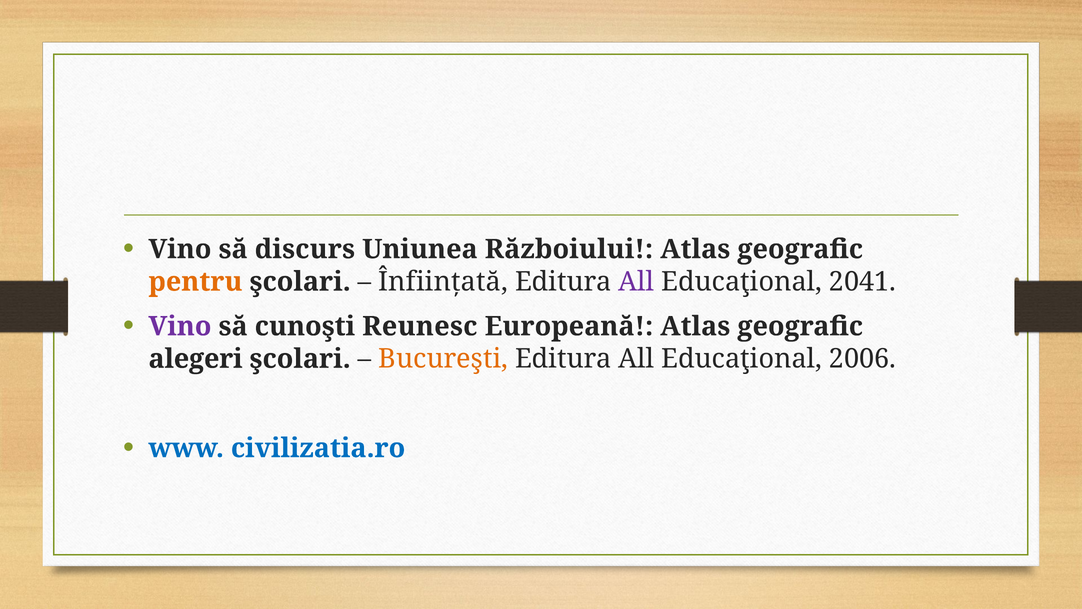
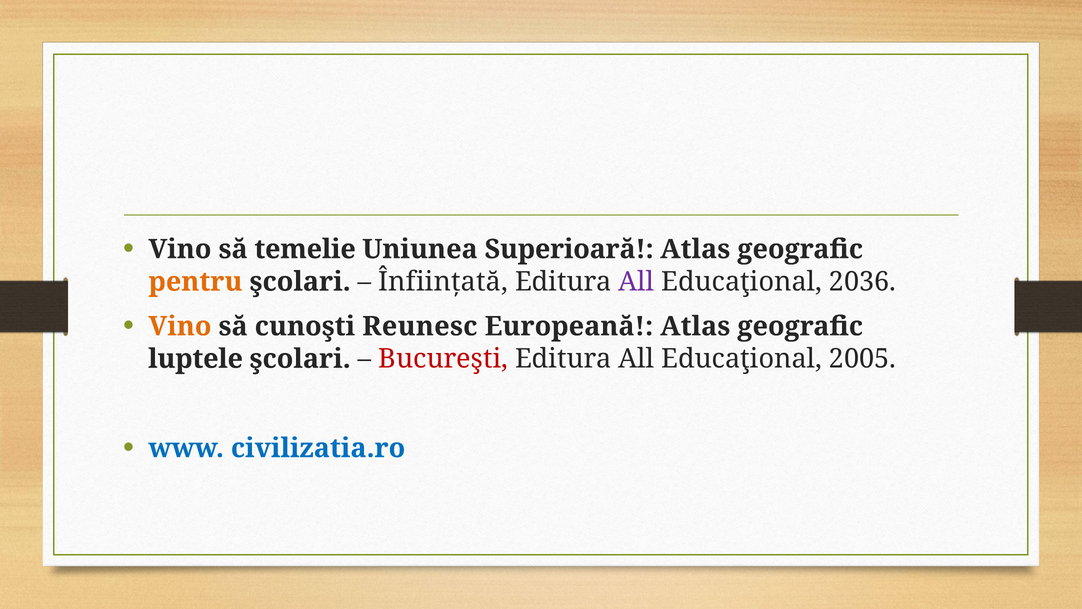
discurs: discurs -> temelie (305, 249)
Războiului: Războiului -> Superioară (569, 249)
2041: 2041 -> 2036 (863, 282)
Vino colour: purple -> orange (180, 326)
alegeri: alegeri -> luptele (196, 359)
Bucureşti colour: orange -> red (443, 359)
2006: 2006 -> 2005 (863, 359)
